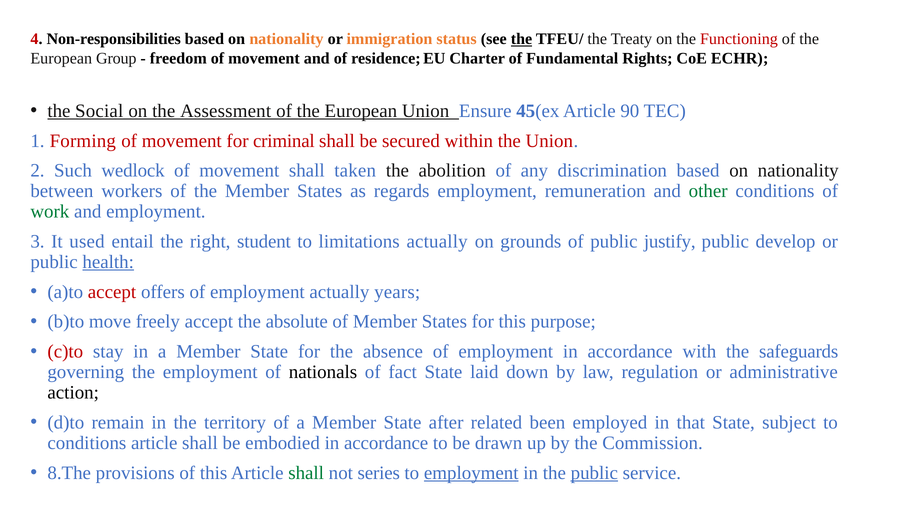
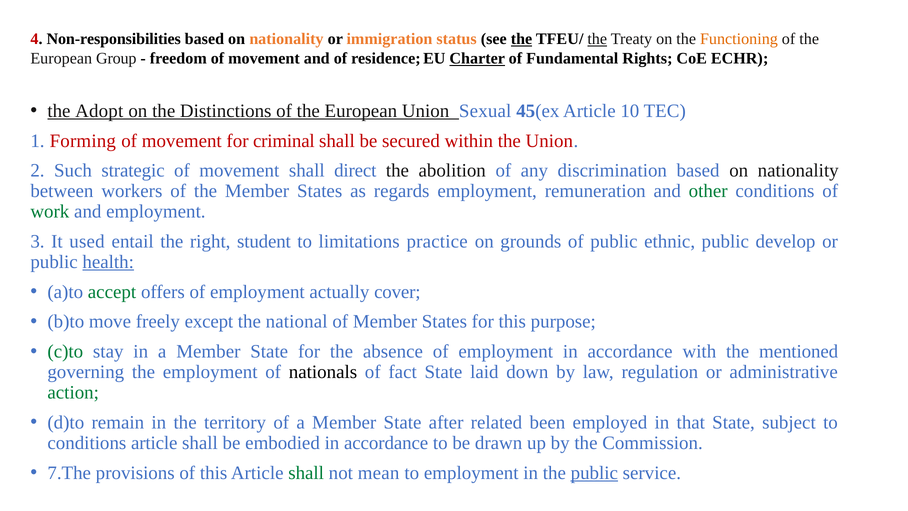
the underline: none -> present (597, 39)
Functioning colour: red -> orange (739, 39)
Charter underline: none -> present (477, 59)
Social: Social -> Adopt (99, 111)
Assessment: Assessment -> Distinctions (226, 111)
Ensure: Ensure -> Sexual (485, 111)
90: 90 -> 10 (630, 111)
wedlock: wedlock -> strategic (133, 171)
taken: taken -> direct (355, 171)
limitations actually: actually -> practice (437, 241)
justify: justify -> ethnic (670, 241)
accept colour: red -> green (112, 292)
years: years -> cover (397, 292)
freely accept: accept -> except (209, 322)
absolute: absolute -> national (297, 322)
c)to colour: red -> green (65, 351)
safeguards: safeguards -> mentioned (799, 351)
action colour: black -> green (73, 392)
8.The: 8.The -> 7.The (69, 473)
series: series -> mean (379, 473)
employment underline: present -> none (471, 473)
